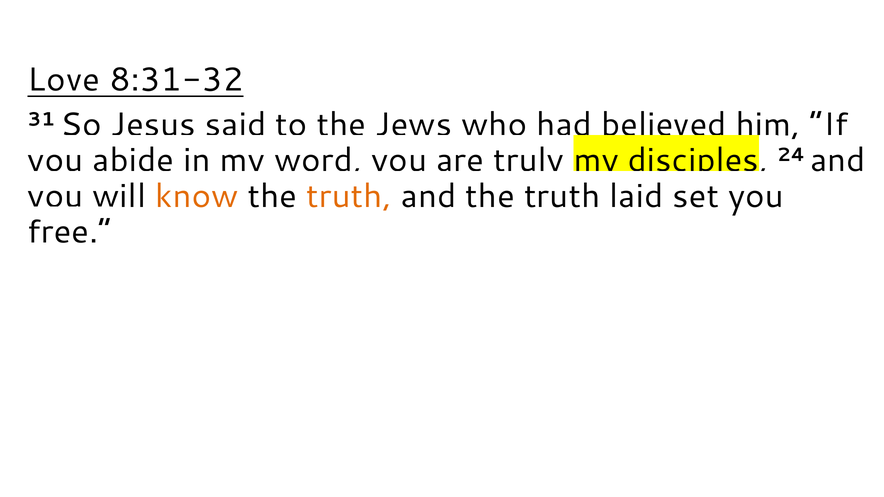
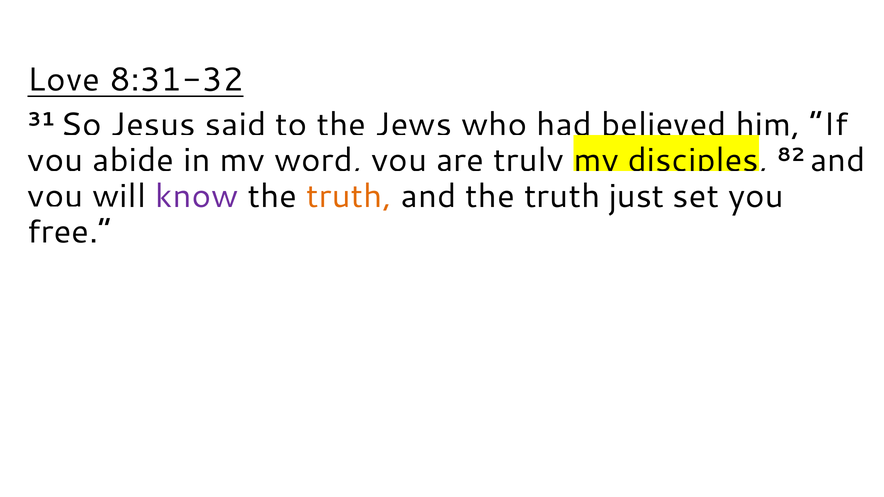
24: 24 -> 82 (791, 155)
know colour: orange -> purple (197, 196)
laid: laid -> just (636, 196)
